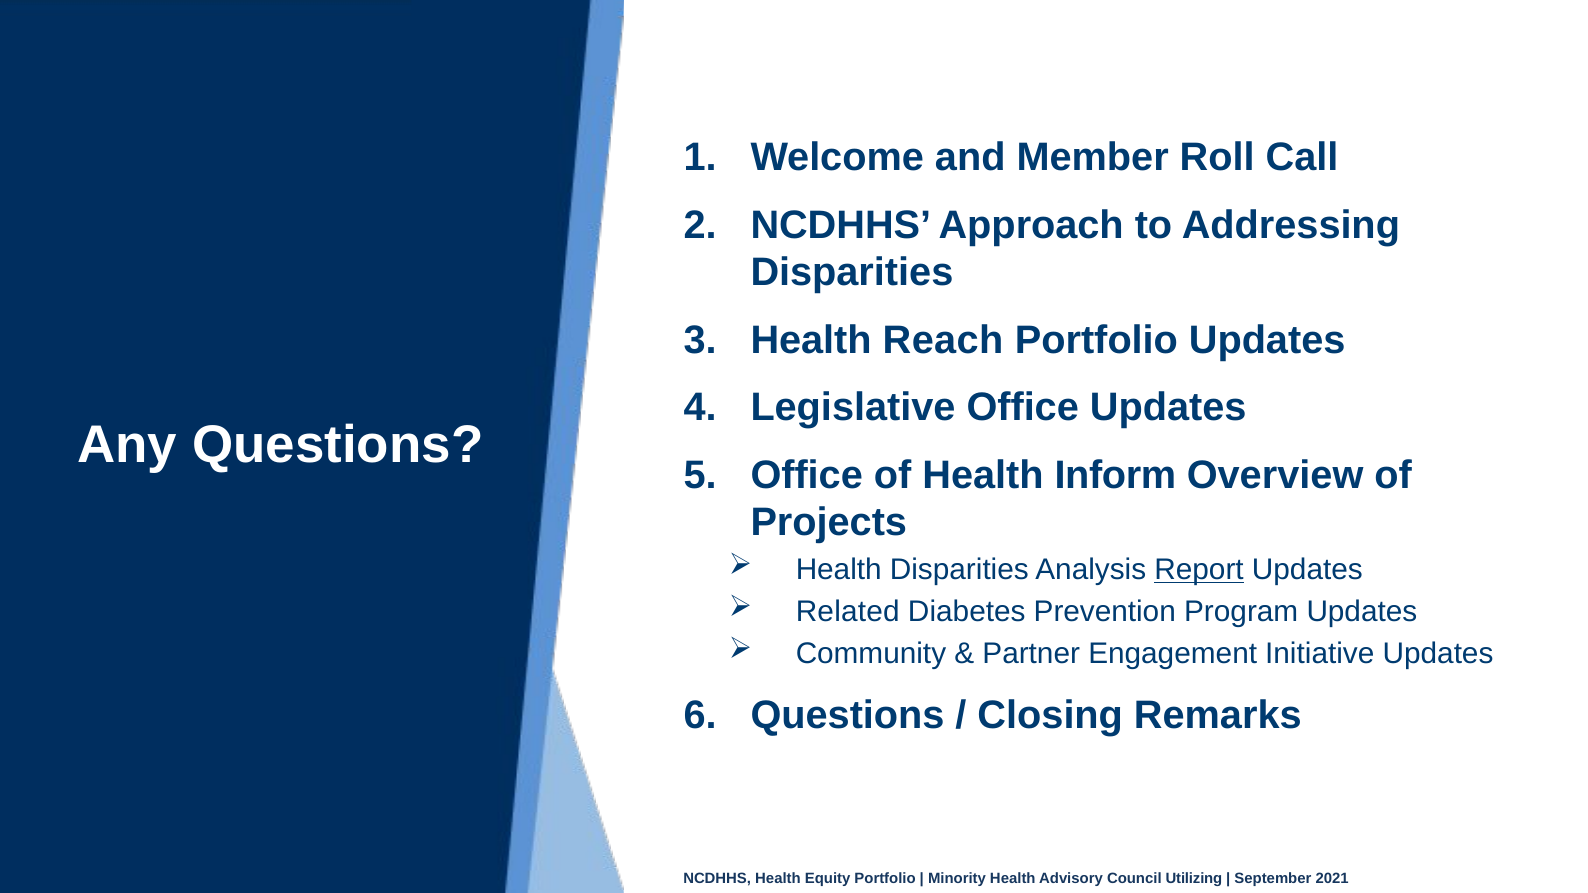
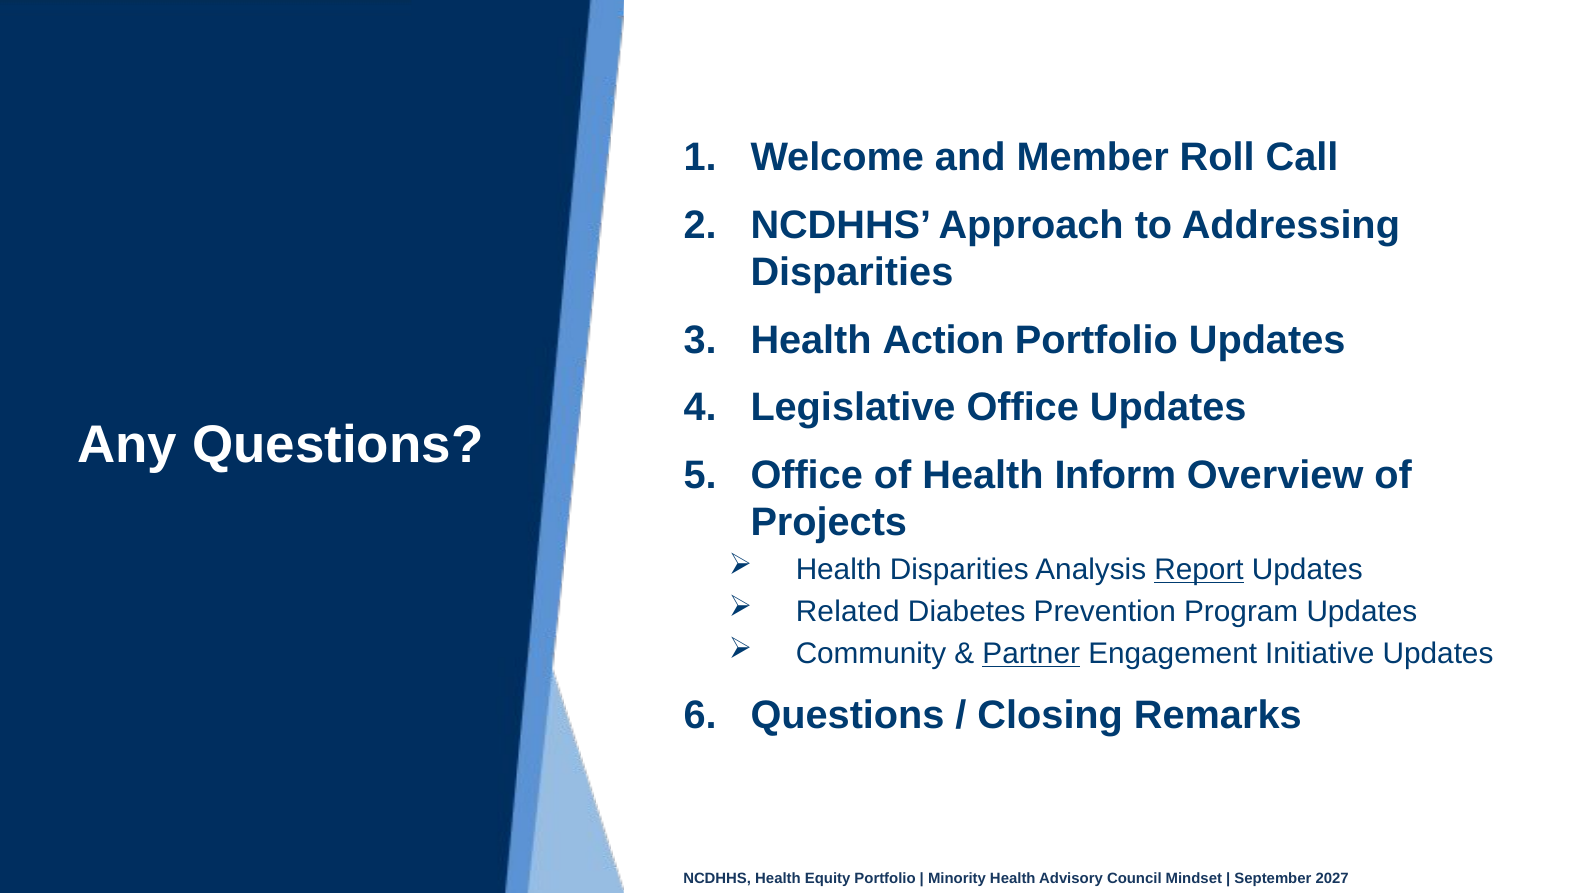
Reach: Reach -> Action (943, 340)
Partner underline: none -> present (1031, 654)
Utilizing: Utilizing -> Mindset (1194, 879)
2021: 2021 -> 2027 (1332, 879)
